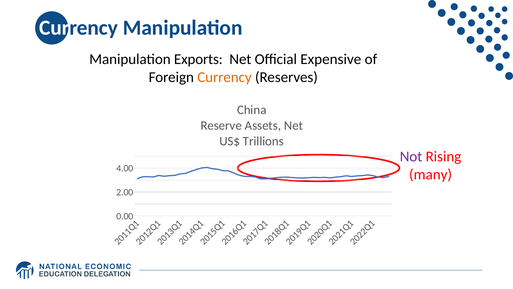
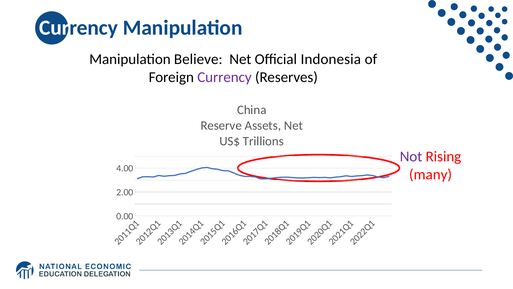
Exports: Exports -> Believe (198, 59)
Expensive: Expensive -> Indonesia (331, 59)
Currency colour: orange -> purple (224, 77)
